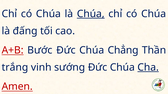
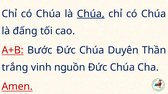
Chẳng: Chẳng -> Duyên (123, 50)
sướng: sướng -> nguồn (70, 68)
Cha underline: present -> none (148, 68)
